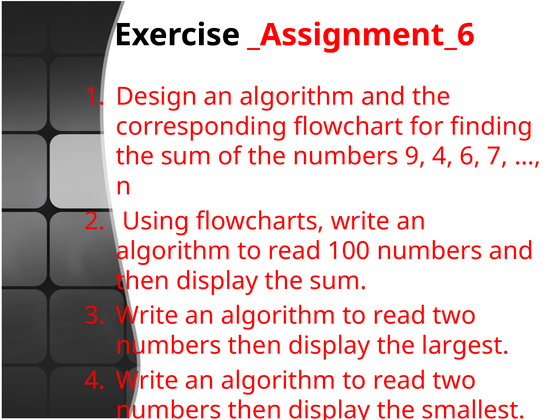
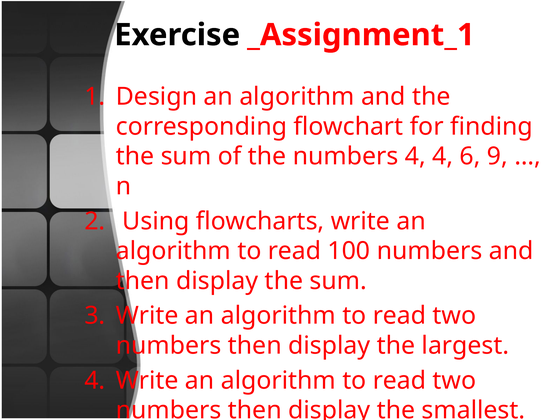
_Assignment_6: _Assignment_6 -> _Assignment_1 (361, 35)
numbers 9: 9 -> 4 (415, 156)
7: 7 -> 9 (497, 156)
